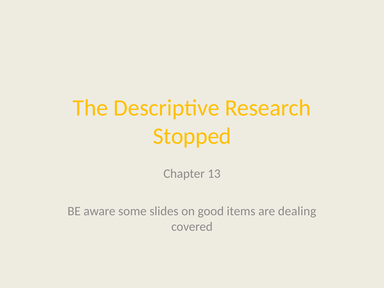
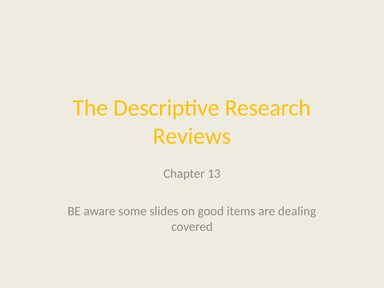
Stopped: Stopped -> Reviews (192, 136)
